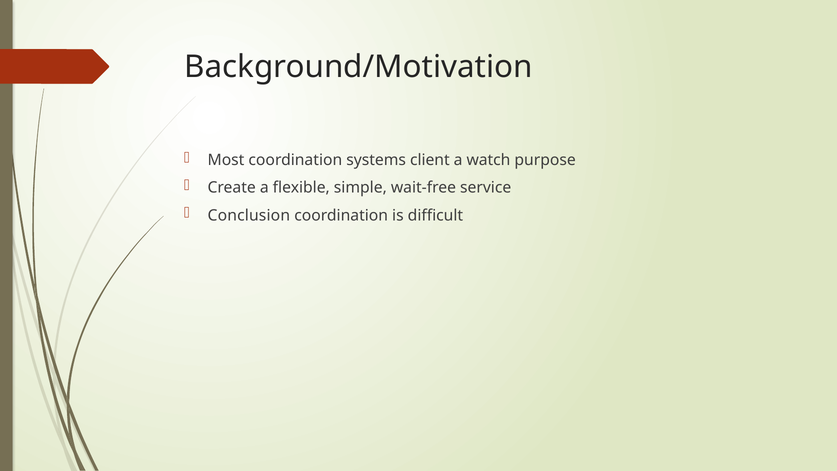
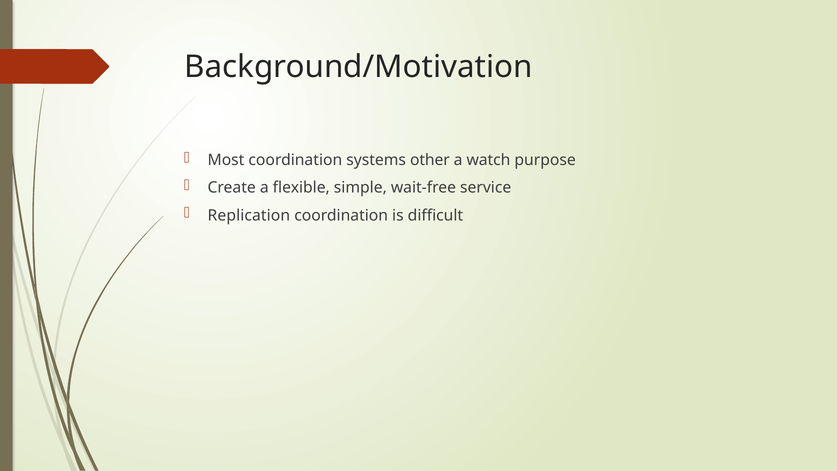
client: client -> other (430, 160)
Conclusion: Conclusion -> Replication (249, 215)
